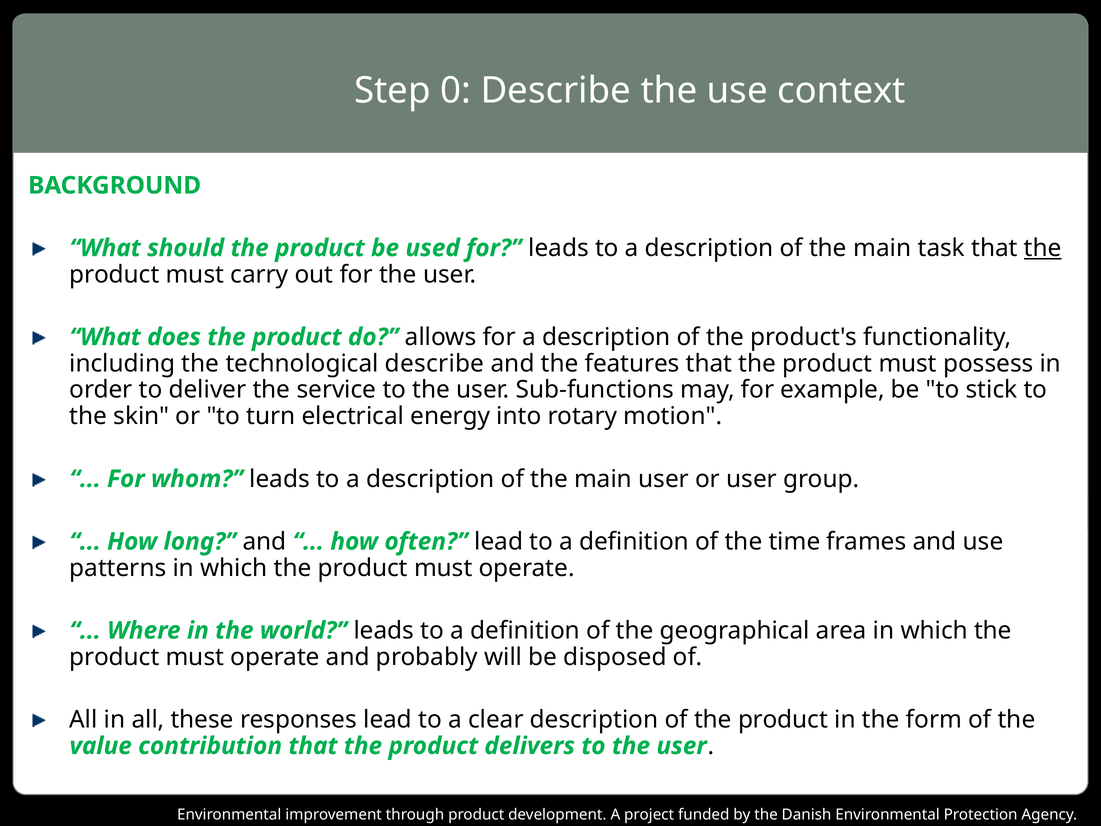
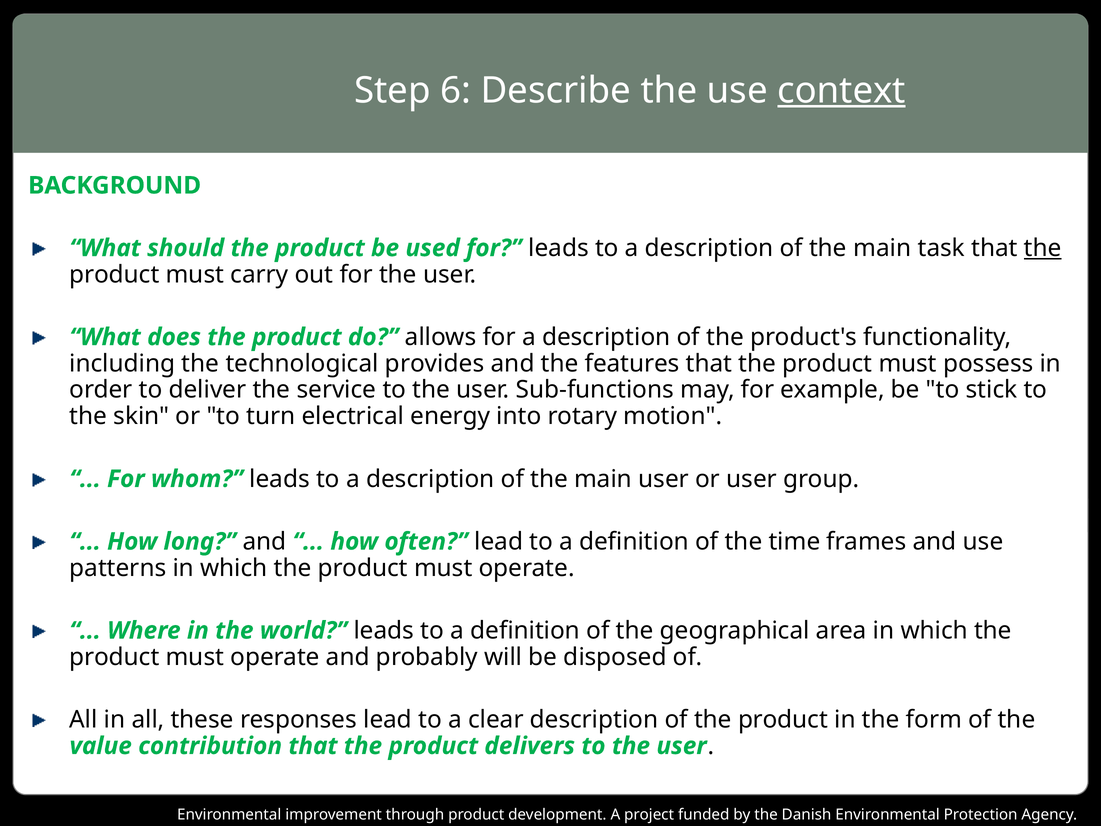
0: 0 -> 6 (456, 90)
context underline: none -> present (842, 90)
technological describe: describe -> provides (435, 363)
